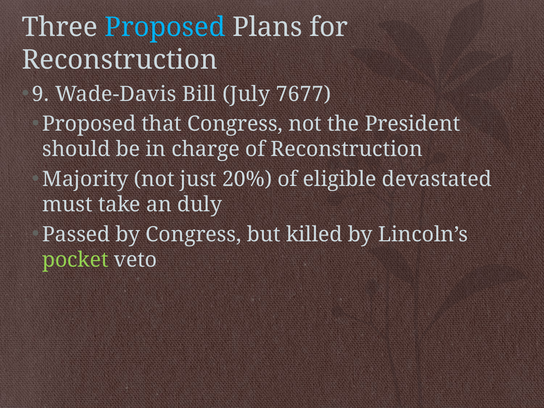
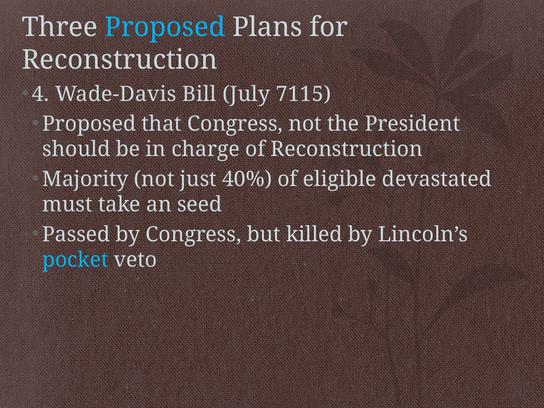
9: 9 -> 4 (41, 94)
7677: 7677 -> 7115 (304, 94)
20%: 20% -> 40% (247, 179)
duly: duly -> seed (200, 205)
pocket colour: light green -> light blue (75, 260)
